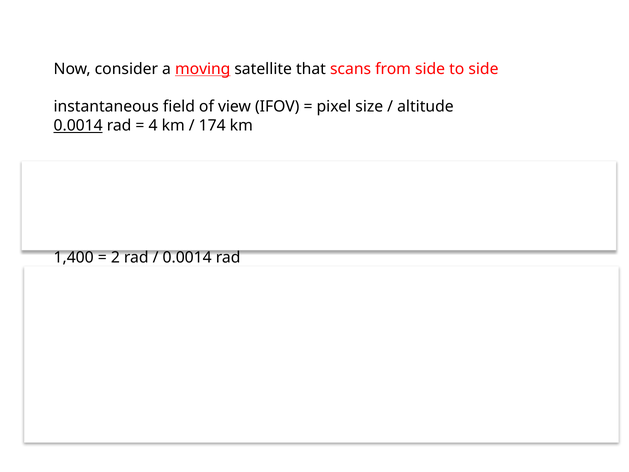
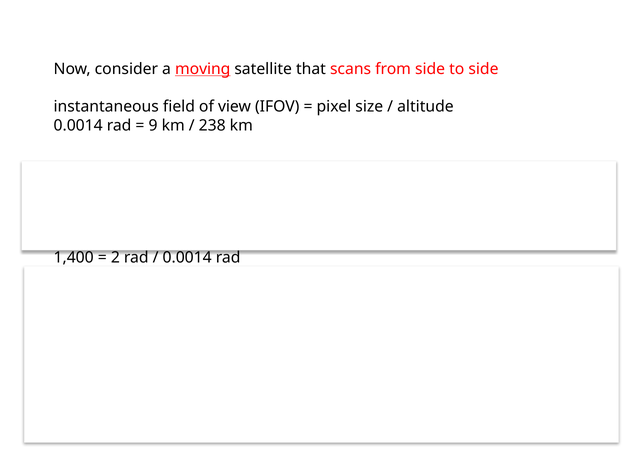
0.0014 underline: present -> none (78, 126)
4: 4 -> 9 (153, 126)
174: 174 -> 238 (212, 126)
